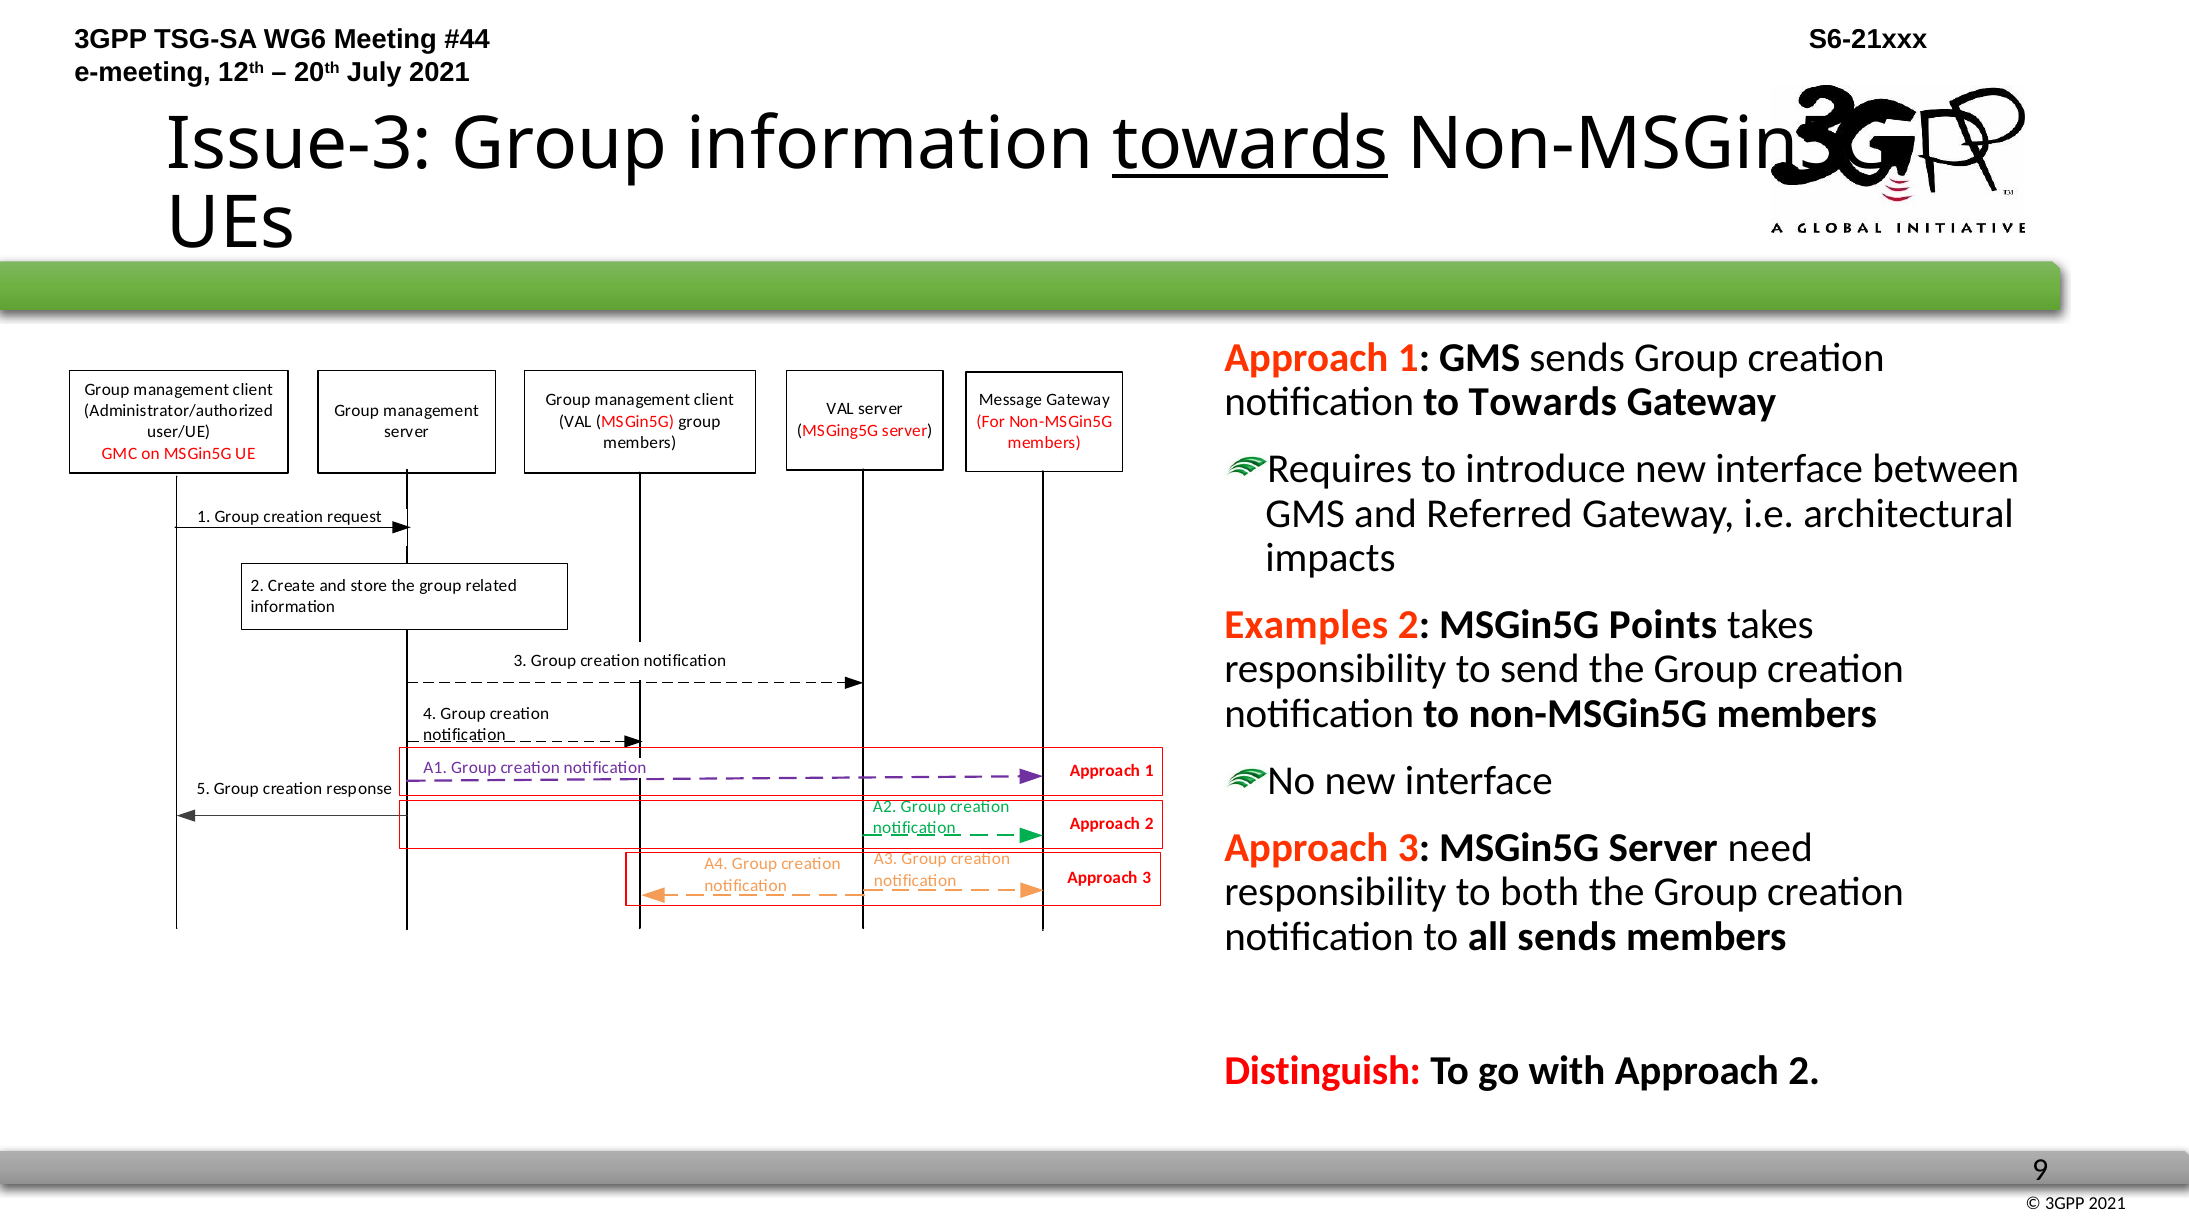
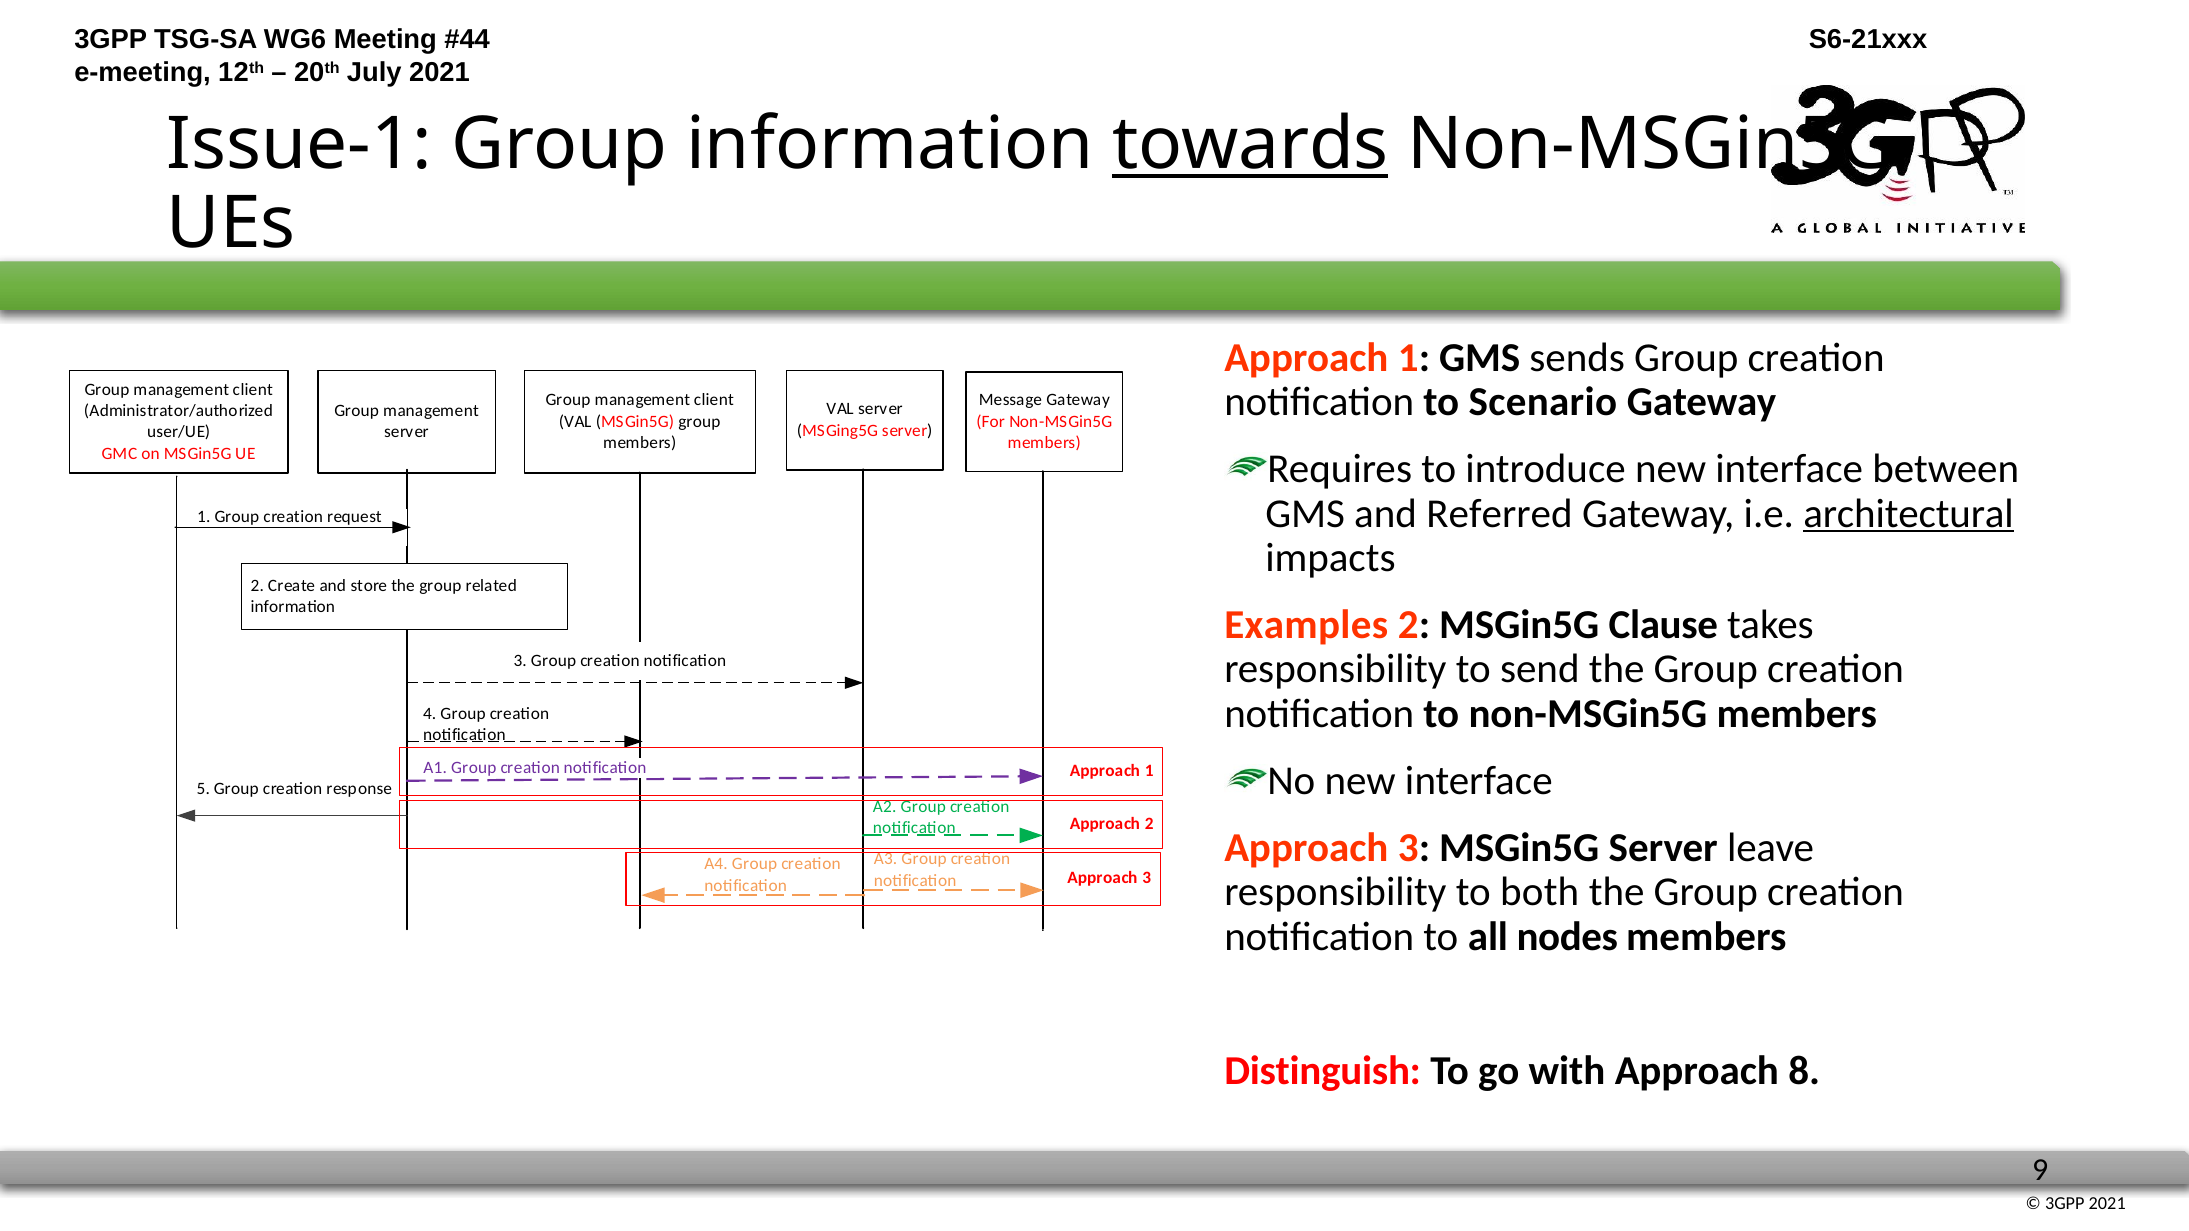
Issue-3: Issue-3 -> Issue-1 (300, 145)
to Towards: Towards -> Scenario (1543, 402)
architectural underline: none -> present (1909, 514)
Points: Points -> Clause (1663, 625)
need: need -> leave (1771, 848)
all sends: sends -> nodes (1567, 937)
with Approach 2: 2 -> 8 (1804, 1071)
